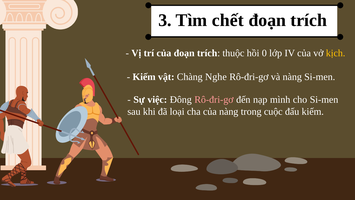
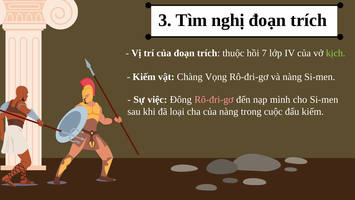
chết: chết -> nghị (228, 20)
0: 0 -> 7 (264, 53)
kịch colour: yellow -> light green (336, 53)
Nghe: Nghe -> Vọng (216, 77)
